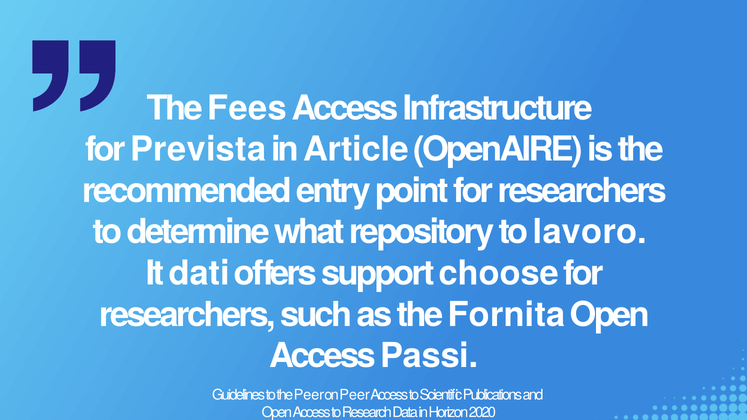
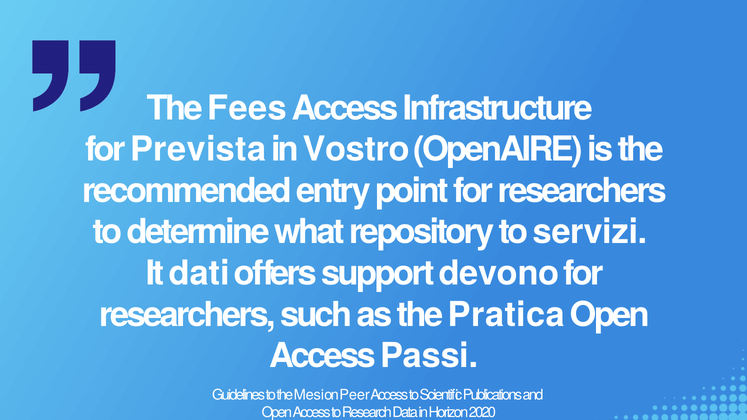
Article: Article -> Vostro (356, 150)
lavoro: lavoro -> servizi (590, 232)
choose: choose -> devono (499, 274)
Fornita: Fornita -> Pratica (506, 315)
the Peer: Peer -> Mesi (309, 395)
